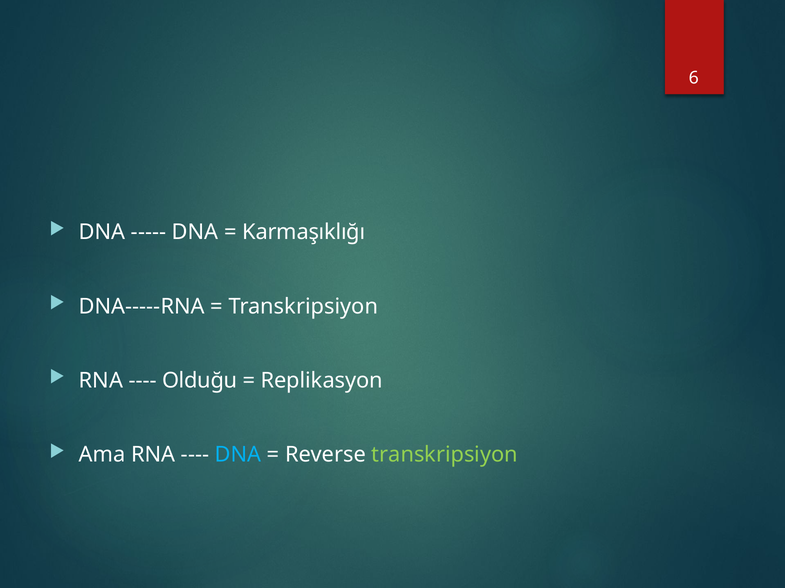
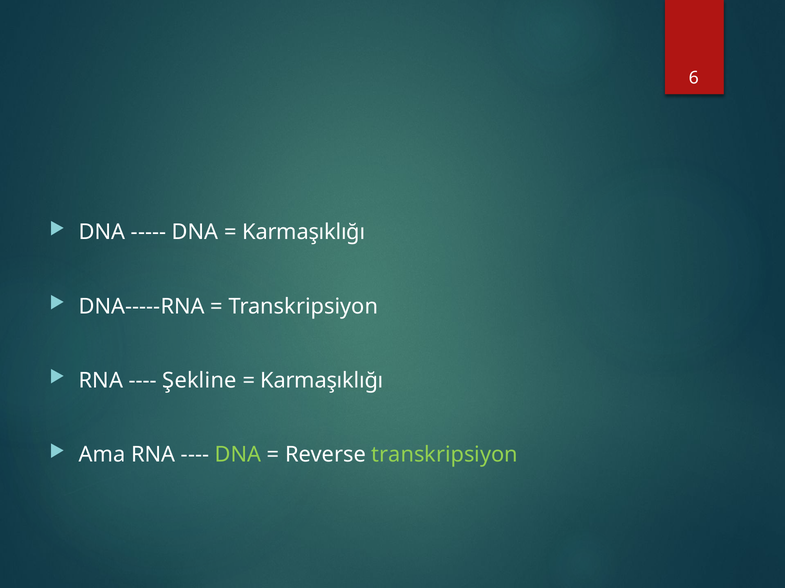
Olduğu: Olduğu -> Şekline (200, 381)
Replikasyon: Replikasyon -> Karmaşıklığı (322, 381)
DNA colour: light blue -> light green (238, 455)
